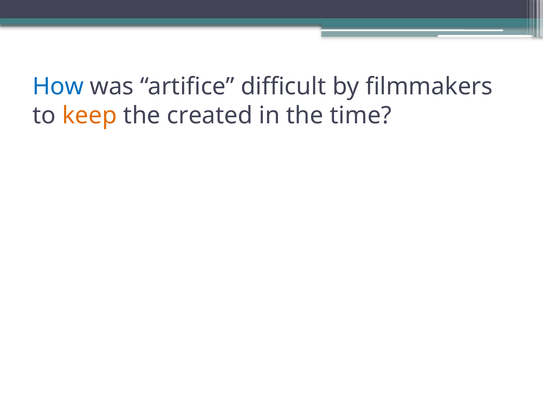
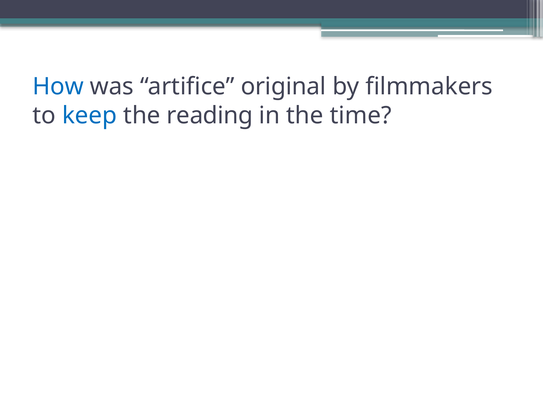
difficult: difficult -> original (283, 87)
keep colour: orange -> blue (90, 116)
created: created -> reading (210, 116)
